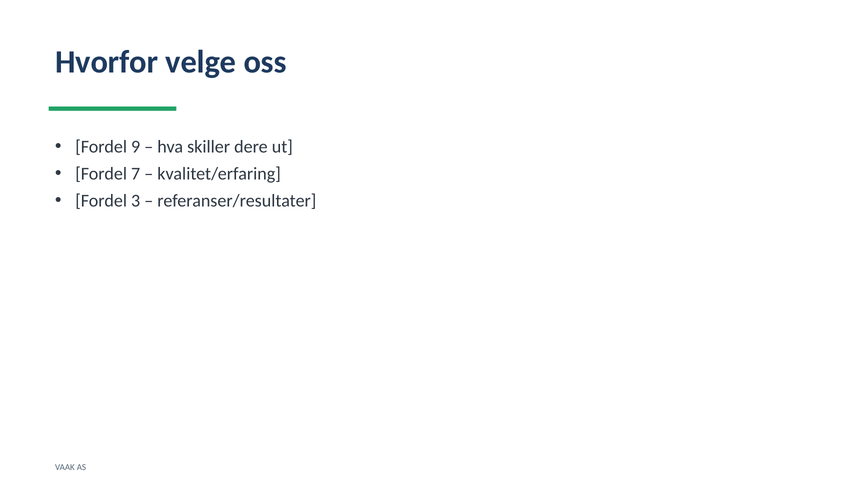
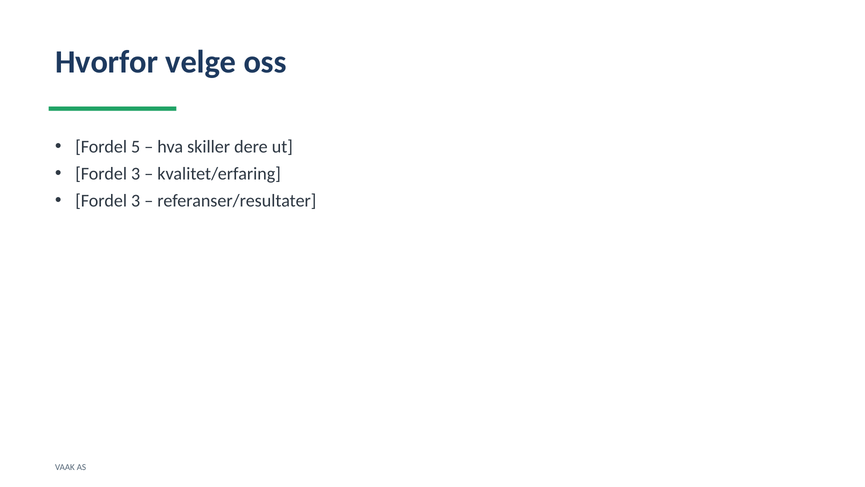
9: 9 -> 5 (136, 147)
7: 7 -> 3 (136, 174)
